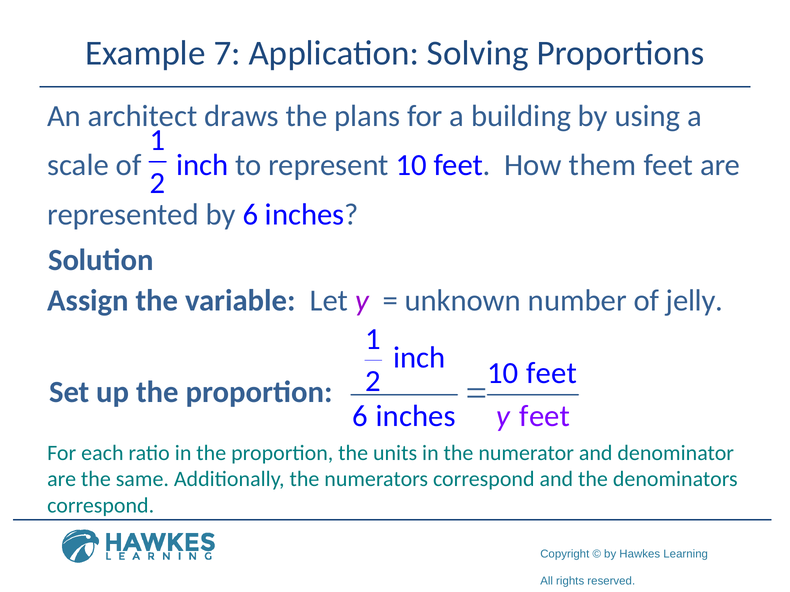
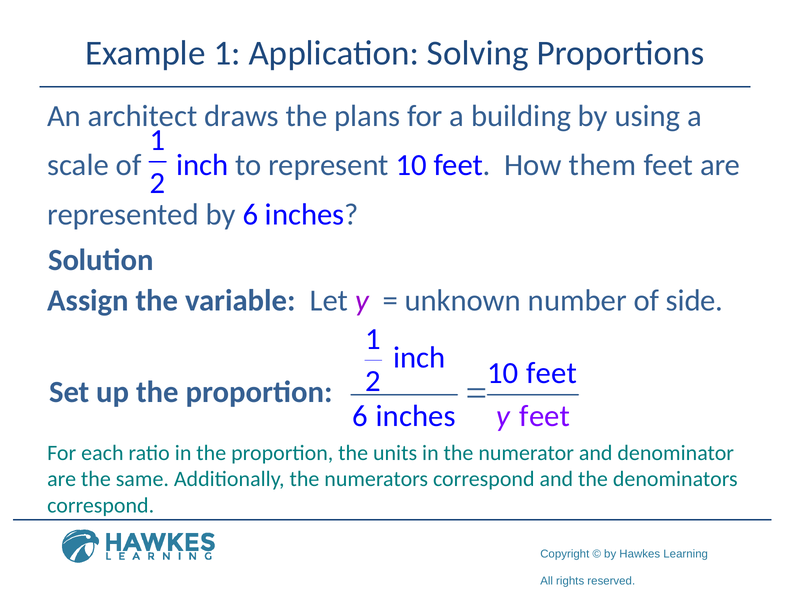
Example 7: 7 -> 1 (227, 53)
jelly: jelly -> side (695, 301)
